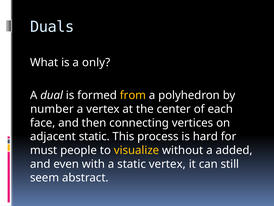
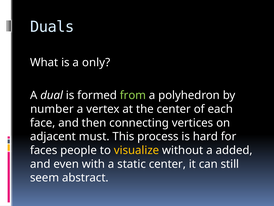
from colour: yellow -> light green (133, 95)
adjacent static: static -> must (94, 136)
must: must -> faces (44, 150)
static vertex: vertex -> center (167, 164)
